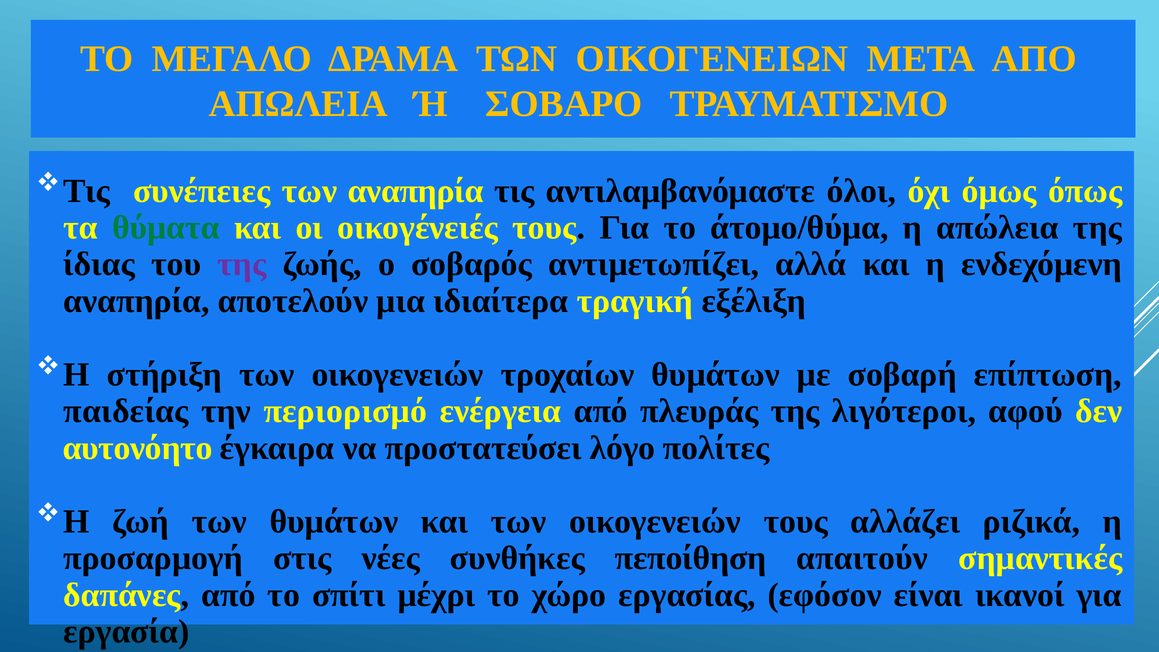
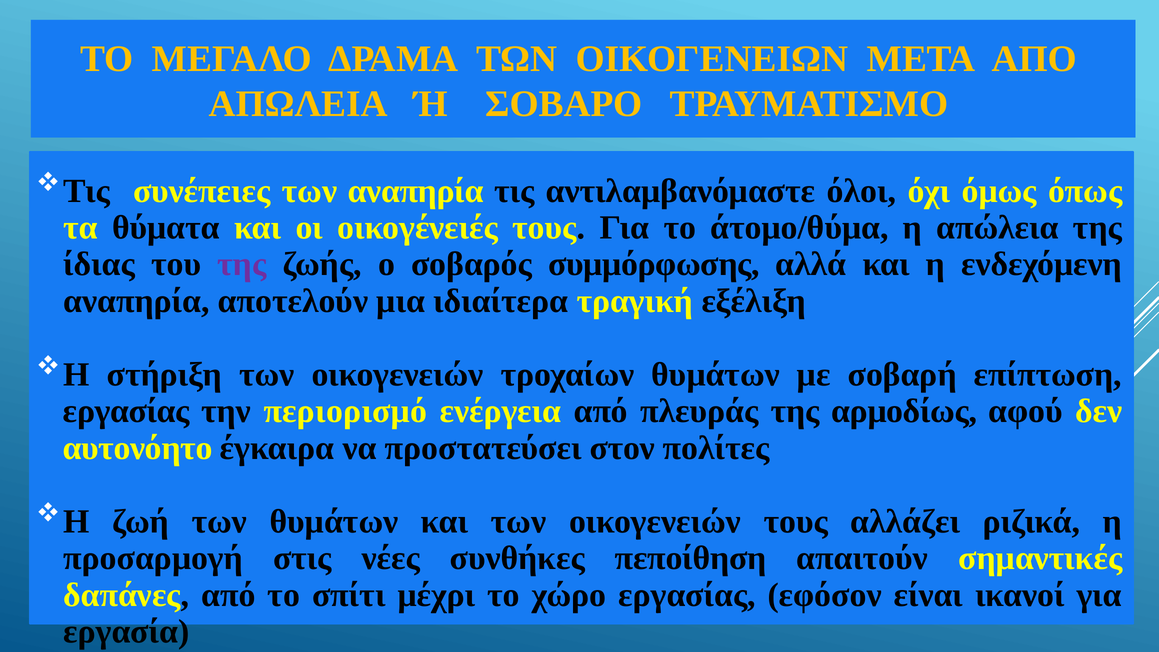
θύματα colour: green -> black (166, 228)
αντιμετωπίζει: αντιμετωπίζει -> συμμόρφωσης (654, 264)
παιδείας: παιδείας -> εργασίας (126, 411)
λιγότεροι: λιγότεροι -> αρμοδίως (904, 411)
λόγο: λόγο -> στον (622, 448)
